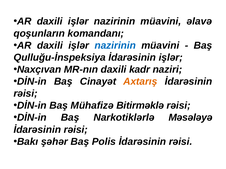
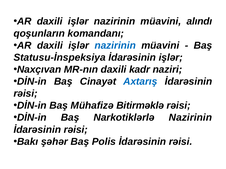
əlavə: əlavə -> alındı (199, 21)
Qulluğu-İnspeksiya: Qulluğu-İnspeksiya -> Statusu-İnspeksiya (60, 58)
Axtarış colour: orange -> blue (140, 82)
Narkotiklərlə Məsələyə: Məsələyə -> Nazirinin (190, 118)
